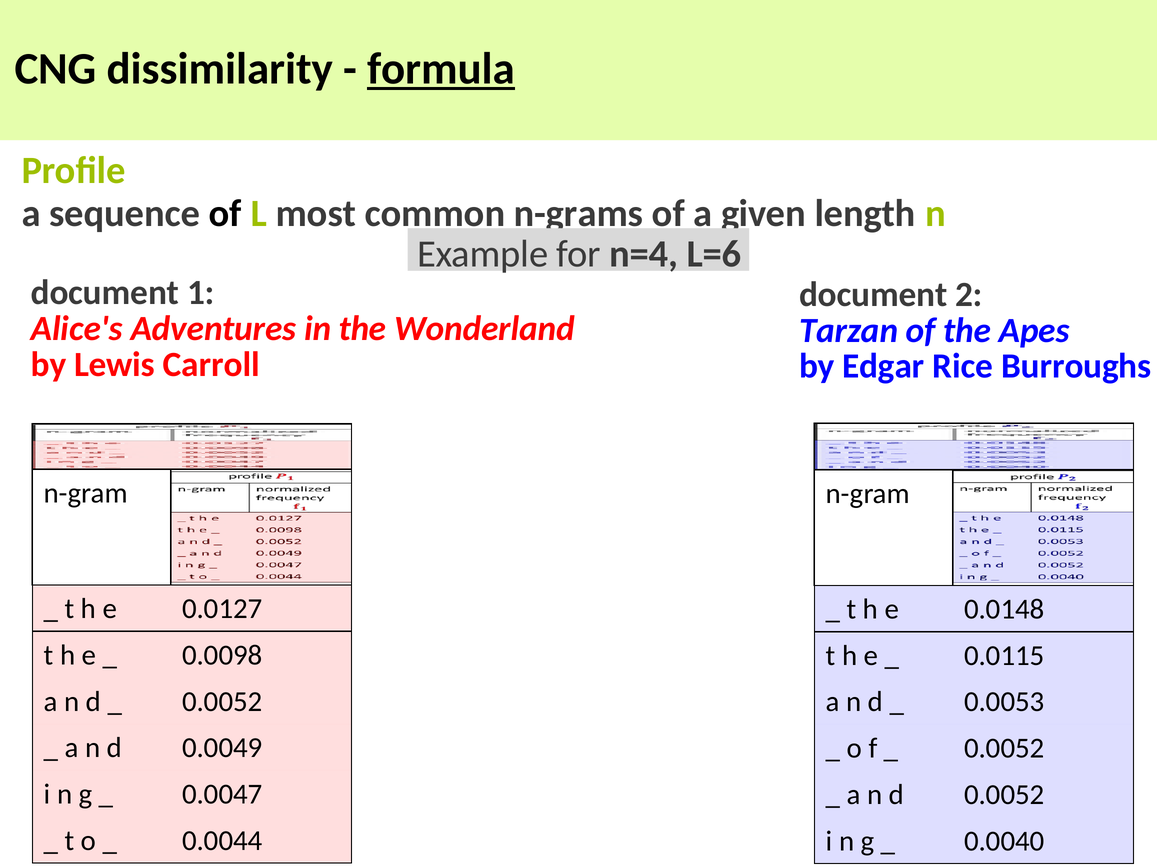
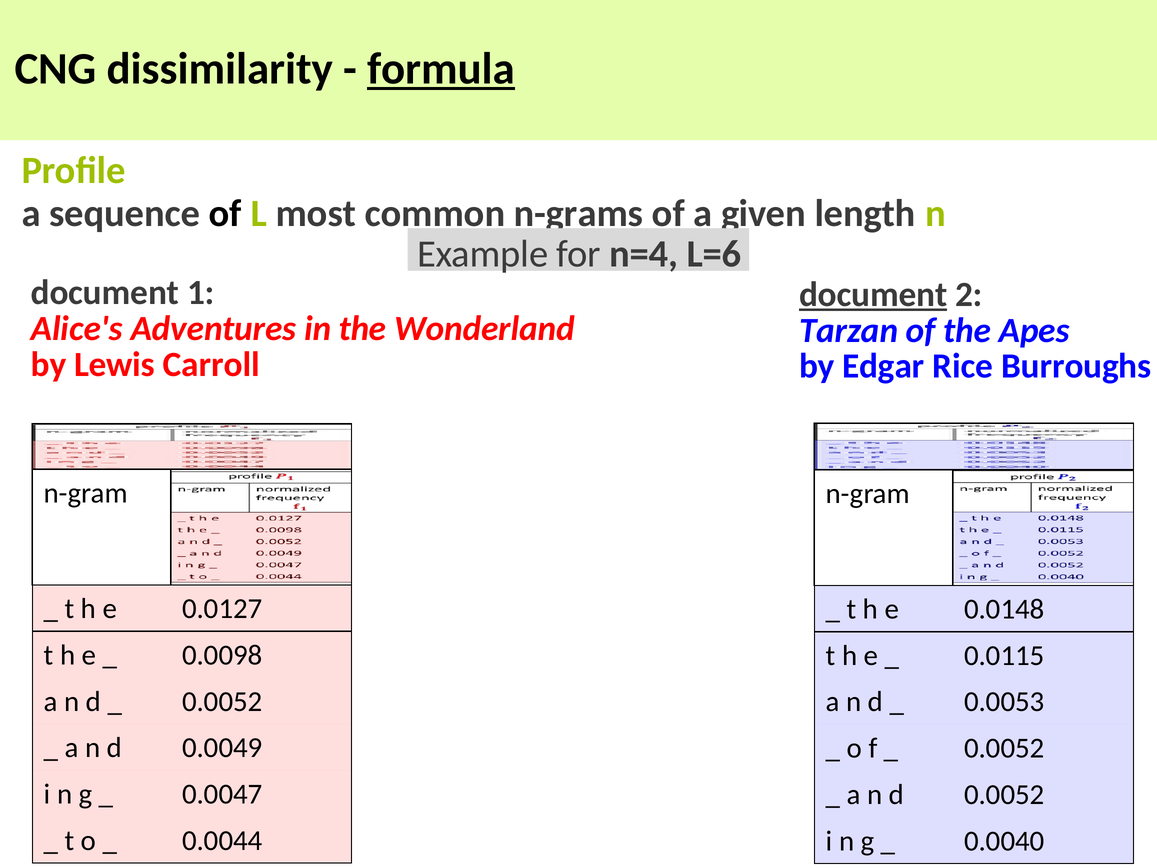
document underline: none -> present (873, 294)
